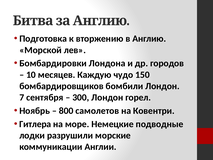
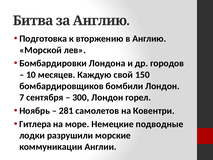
чудо: чудо -> свой (123, 75)
800: 800 -> 281 (66, 111)
